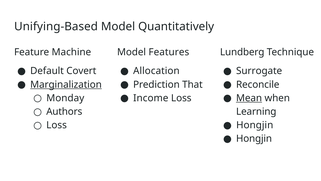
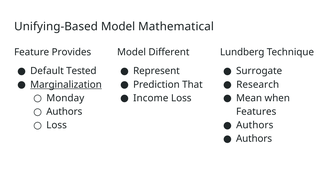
Quantitatively: Quantitatively -> Mathematical (176, 27)
Machine: Machine -> Provides (71, 52)
Features: Features -> Different (169, 52)
Covert: Covert -> Tested (81, 71)
Allocation: Allocation -> Represent (156, 71)
Reconcile: Reconcile -> Research (258, 84)
Mean underline: present -> none (249, 98)
Learning: Learning -> Features (256, 111)
Hongjin: Hongjin -> Authors (255, 125)
Hongjin: Hongjin -> Authors (254, 138)
